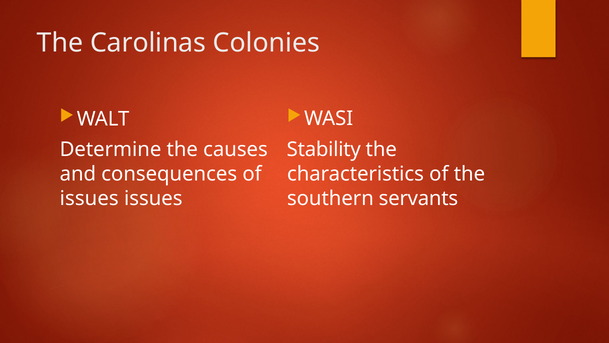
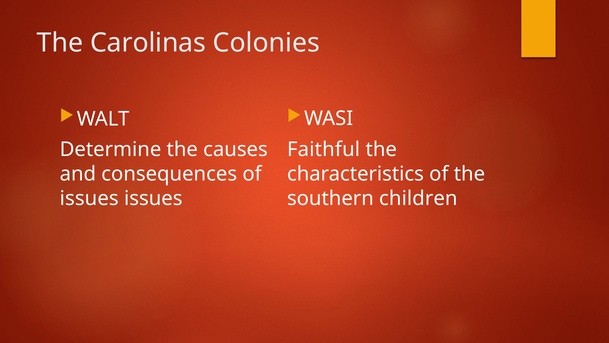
Stability: Stability -> Faithful (324, 149)
servants: servants -> children (418, 198)
